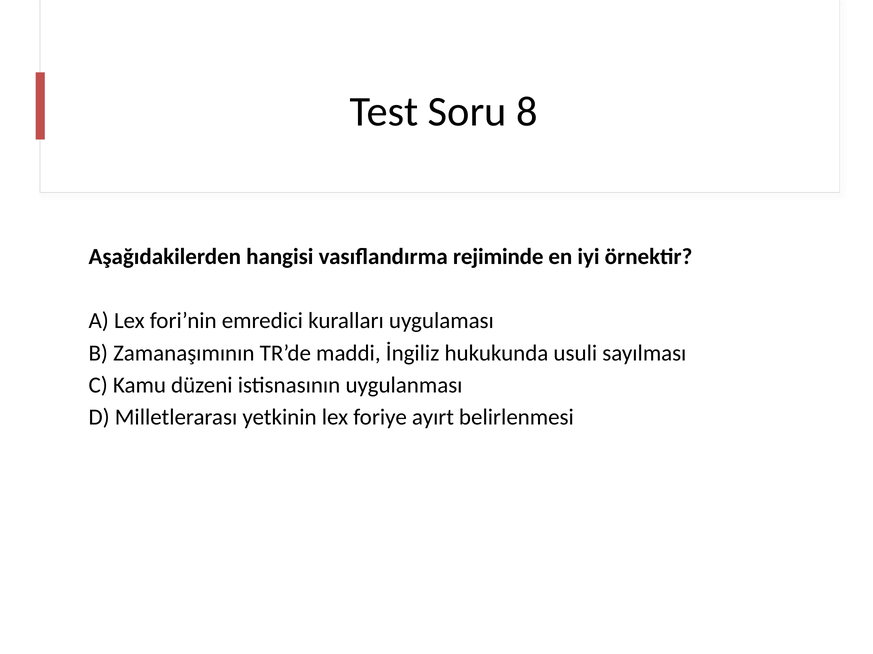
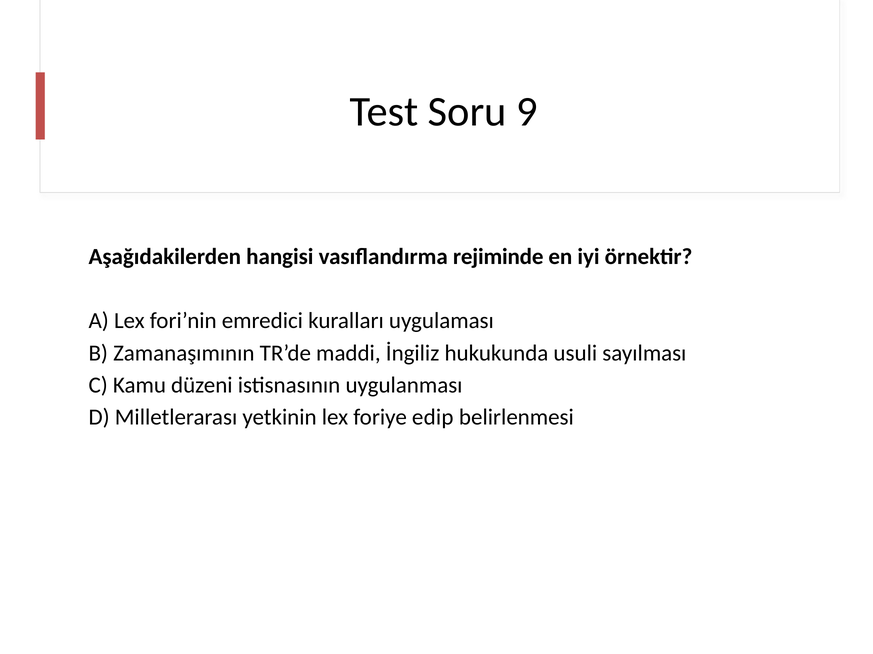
8: 8 -> 9 (527, 112)
ayırt: ayırt -> edip (433, 418)
